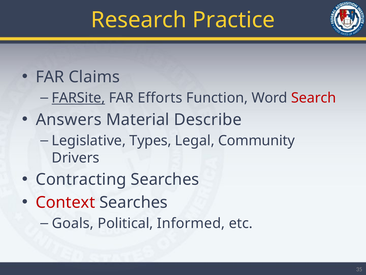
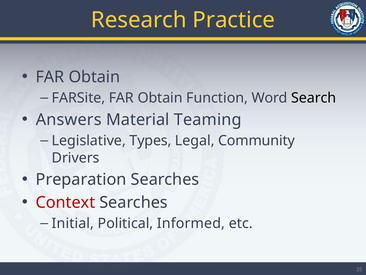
Claims: Claims -> Obtain (94, 77)
FARSite underline: present -> none (78, 98)
Efforts: Efforts -> Obtain (160, 98)
Search colour: red -> black (314, 98)
Describe: Describe -> Teaming (208, 119)
Contracting: Contracting -> Preparation (81, 179)
Goals: Goals -> Initial (73, 223)
